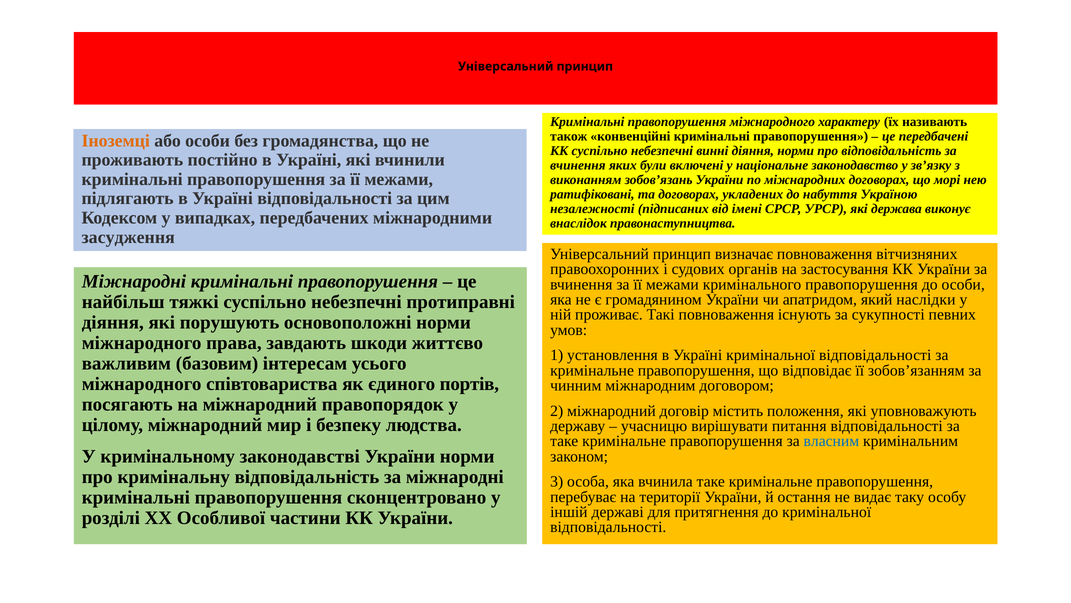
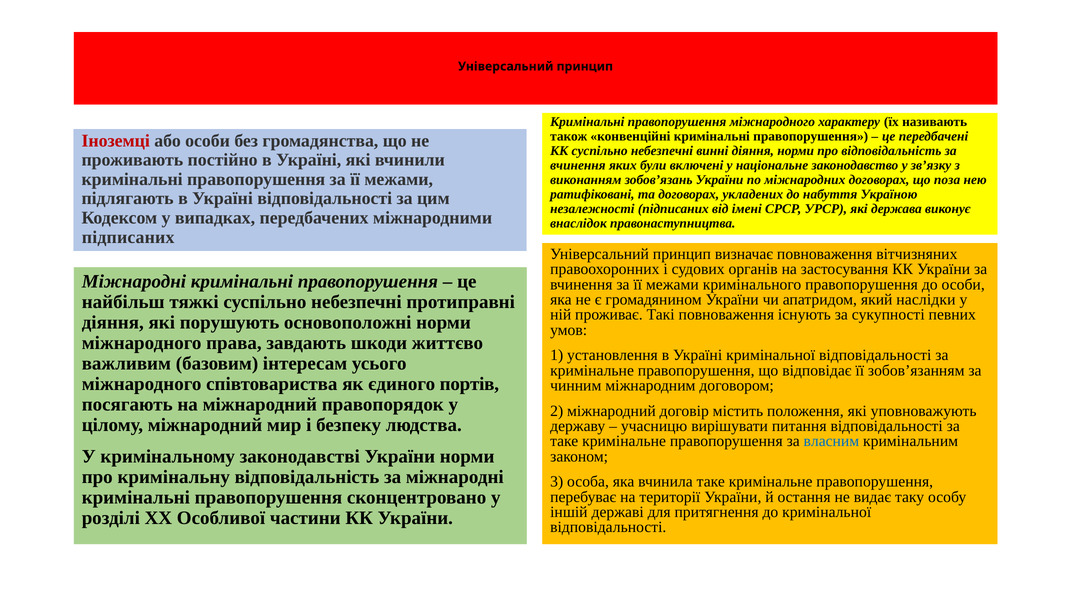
Іноземці colour: orange -> red (116, 141)
морі: морі -> поза (947, 180)
засудження: засудження -> підписаних (128, 237)
